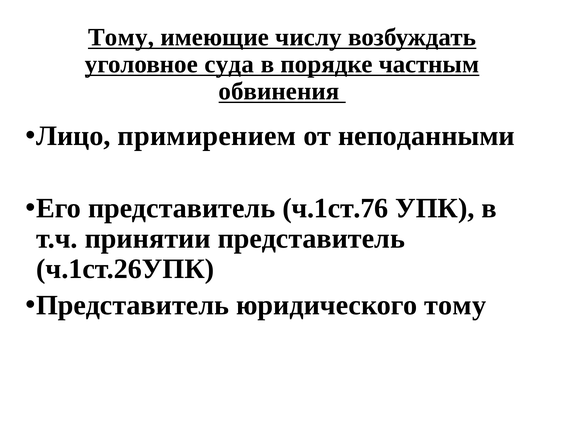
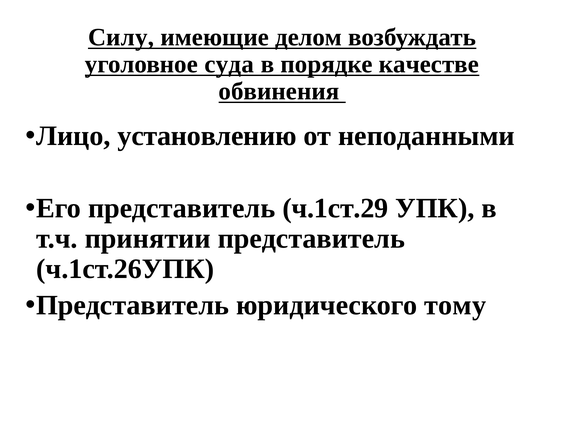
Тому: Тому -> Силу (121, 37)
числу: числу -> делом (309, 37)
частным: частным -> качестве (429, 64)
примирением: примирением -> установлению (207, 136)
ч.1ст.76: ч.1ст.76 -> ч.1ст.29 (335, 208)
